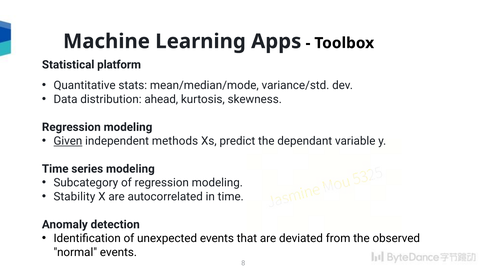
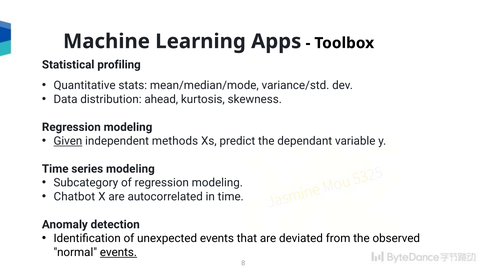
platform: platform -> profiling (119, 65)
Stability: Stability -> Chatbot (74, 197)
events underline: none -> present (118, 252)
